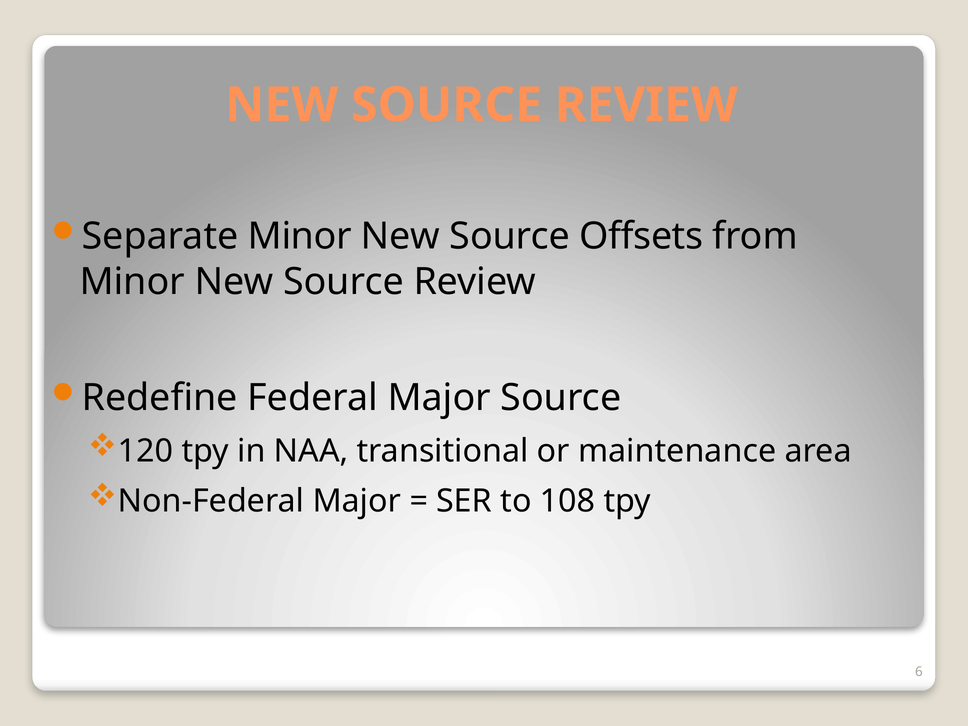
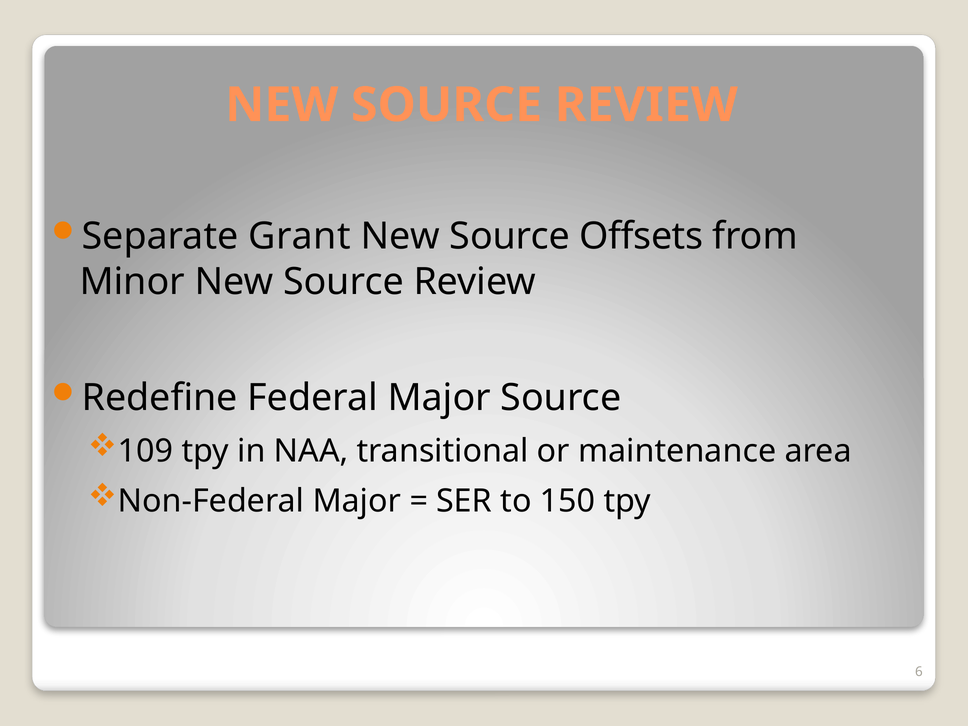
Separate Minor: Minor -> Grant (299, 237)
120: 120 -> 109 (146, 451)
108: 108 -> 150 (568, 501)
